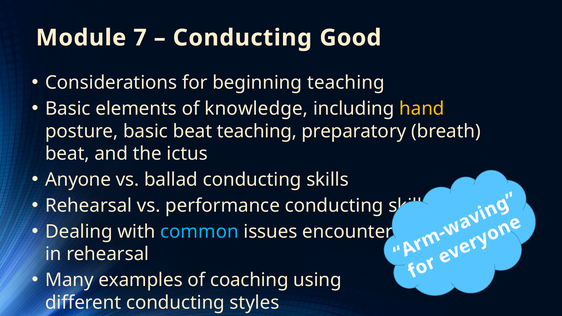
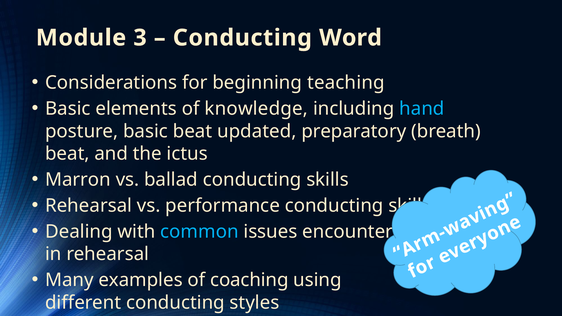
7: 7 -> 3 (140, 38)
Good: Good -> Word (351, 38)
hand colour: yellow -> light blue (422, 109)
beat teaching: teaching -> updated (257, 131)
Anyone: Anyone -> Marron (78, 180)
